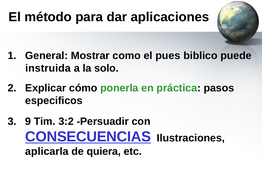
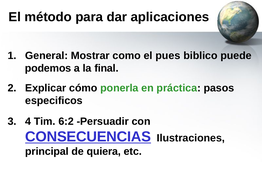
instruida: instruida -> podemos (48, 68)
solo: solo -> final (106, 68)
9: 9 -> 4 (28, 122)
3:2: 3:2 -> 6:2 (66, 122)
aplicarla: aplicarla -> principal (47, 152)
